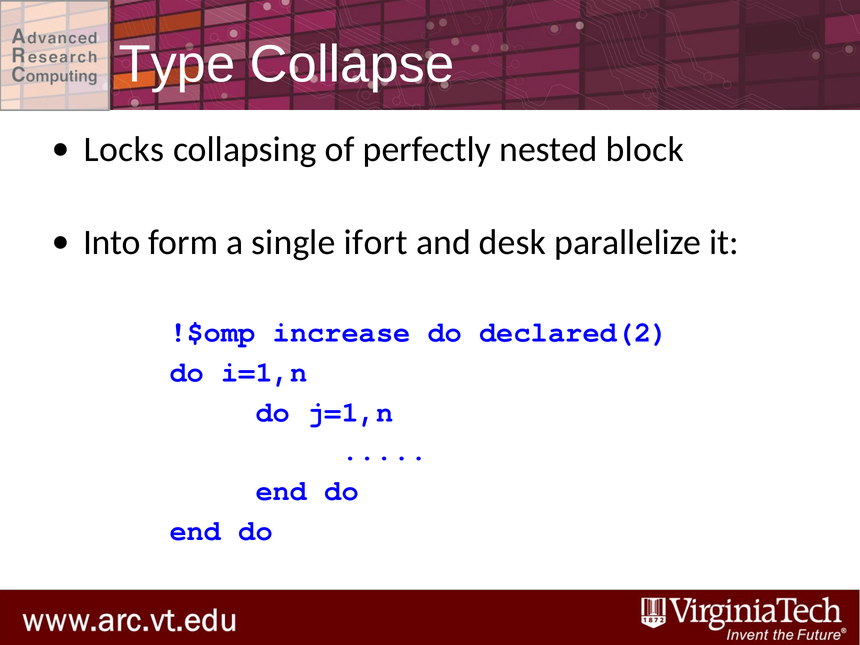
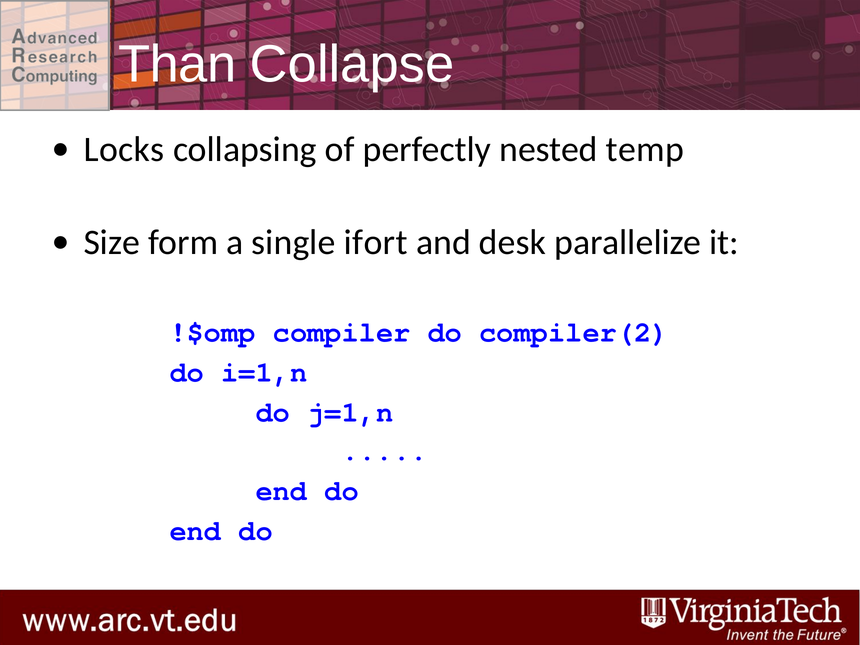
Type: Type -> Than (177, 65)
block: block -> temp (645, 150)
Into: Into -> Size (112, 242)
increase: increase -> compiler (342, 332)
declared(2: declared(2 -> compiler(2 (574, 332)
